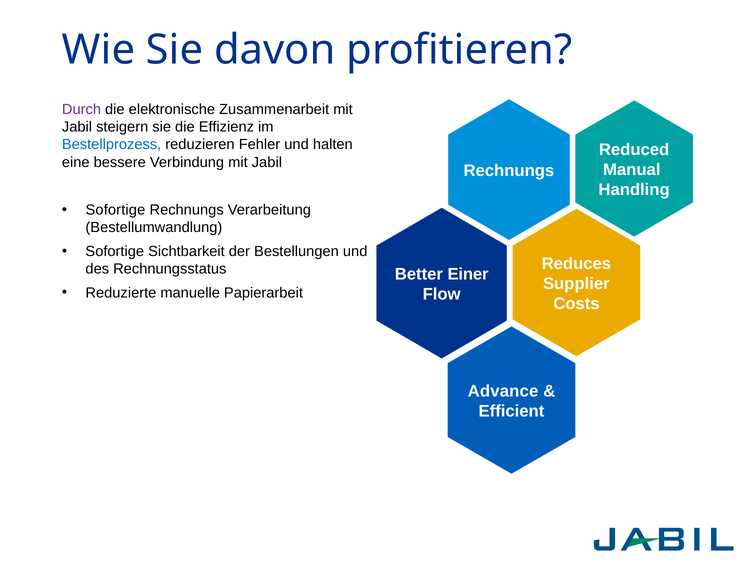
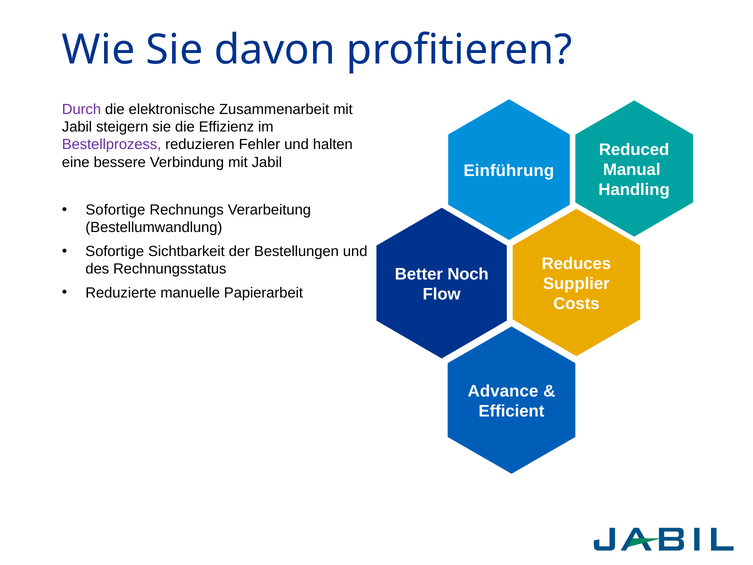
Bestellprozess colour: blue -> purple (112, 145)
Rechnungs: Rechnungs -> Einführung (509, 171)
Einer: Einer -> Noch (468, 274)
